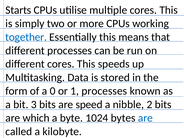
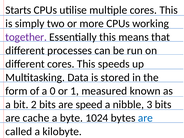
together colour: blue -> purple (26, 37)
1 processes: processes -> measured (104, 91)
3: 3 -> 2 (34, 104)
2: 2 -> 3 (149, 104)
which: which -> cache (36, 118)
